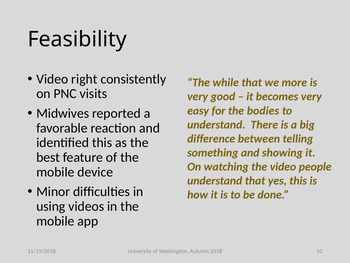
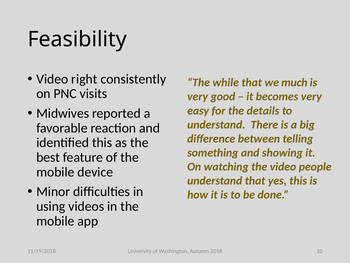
more: more -> much (294, 82)
bodies: bodies -> details (263, 110)
